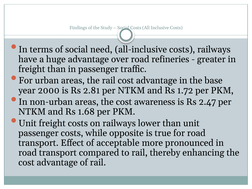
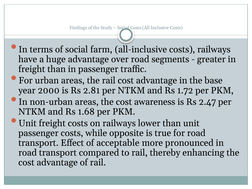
need: need -> farm (101, 49)
refineries: refineries -> segments (170, 59)
